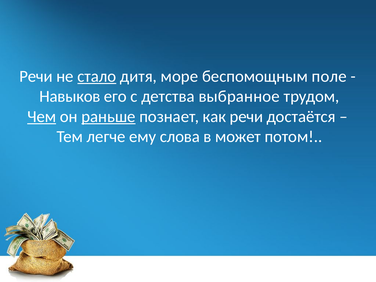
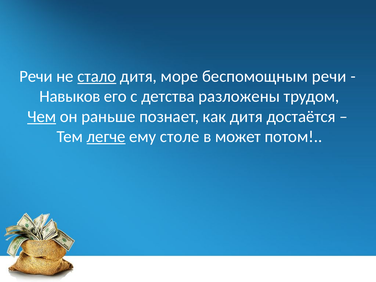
беспомощным поле: поле -> речи (329, 76)
выбранное: выбранное -> разложены (239, 96)
раньше underline: present -> none (108, 117)
как речи: речи -> дитя (246, 117)
легче underline: none -> present (106, 137)
слова: слова -> столе (180, 137)
